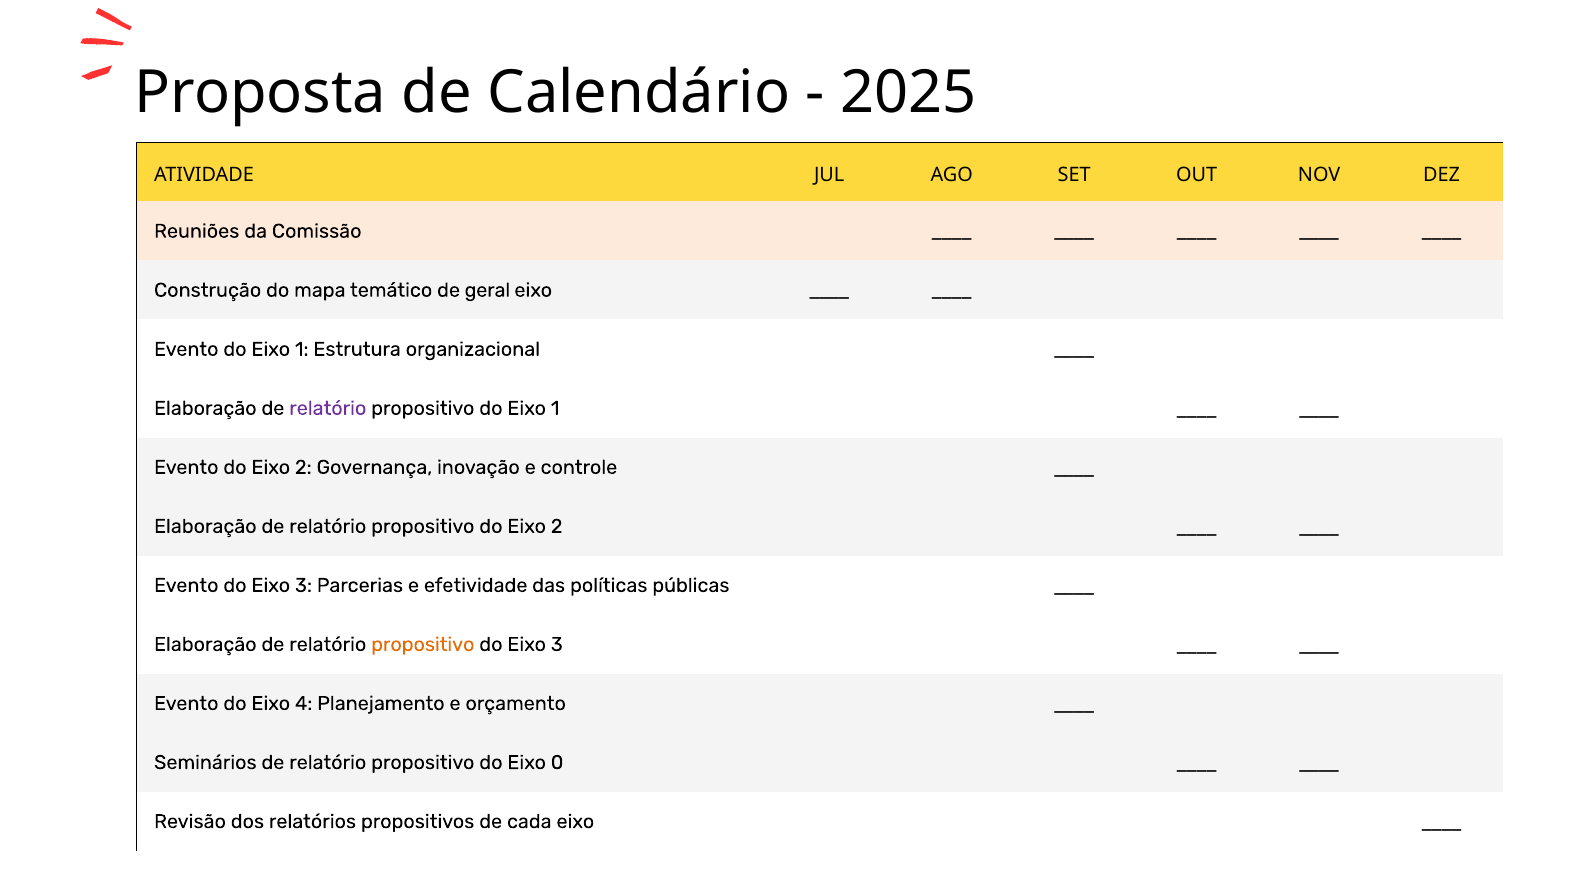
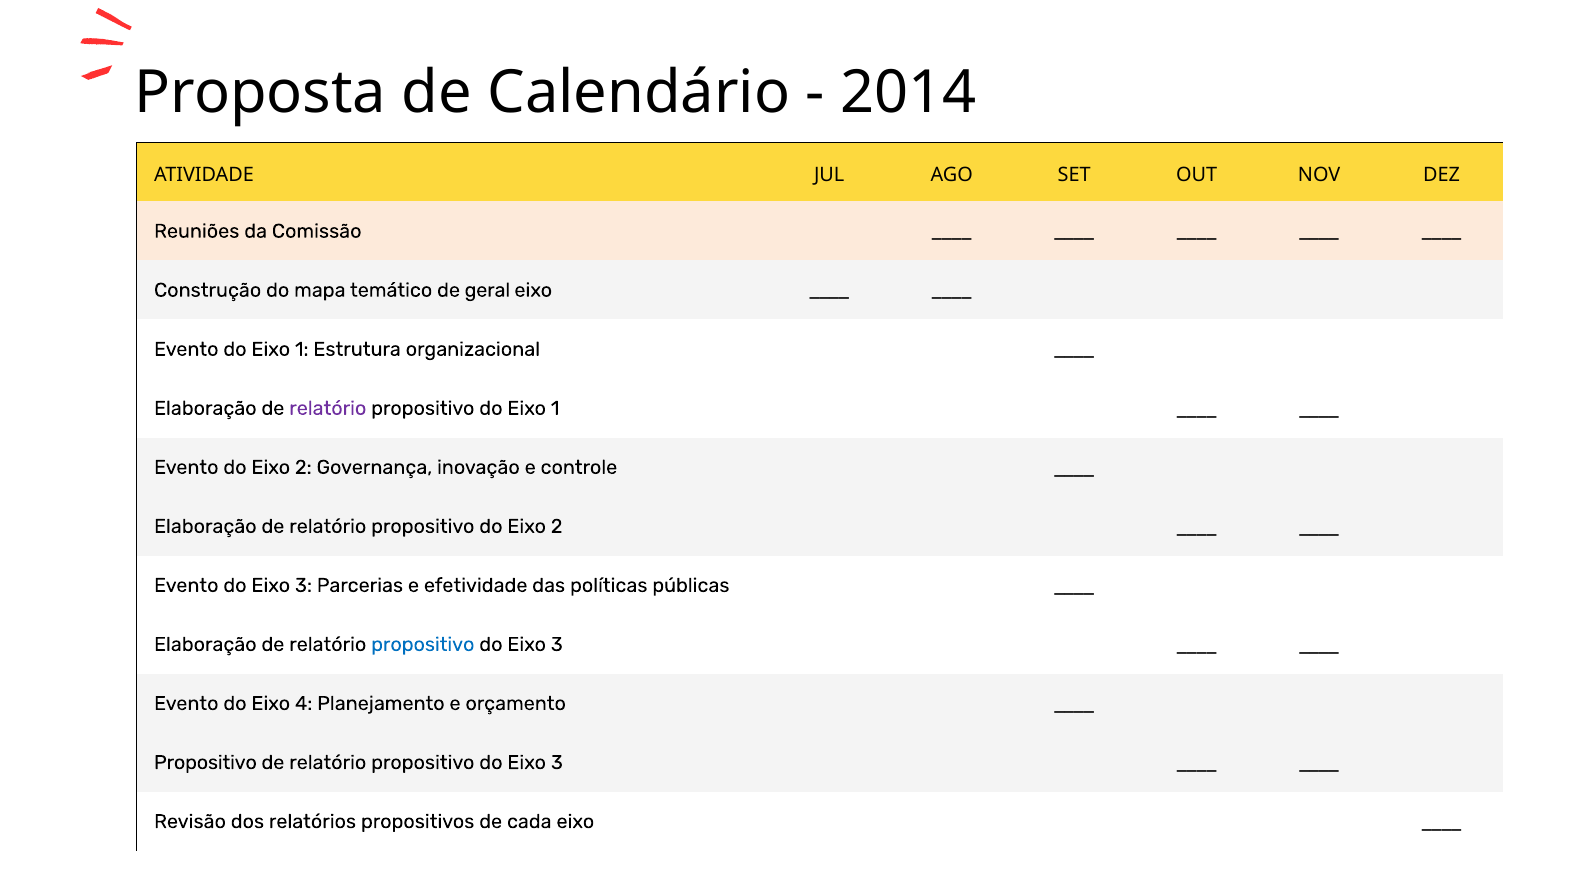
2025: 2025 -> 2014 (909, 93)
propositivo colour: orange -> blue (423, 644)
Seminários: Seminários -> Propositivo (205, 762)
0: 0 -> 3 (557, 762)
